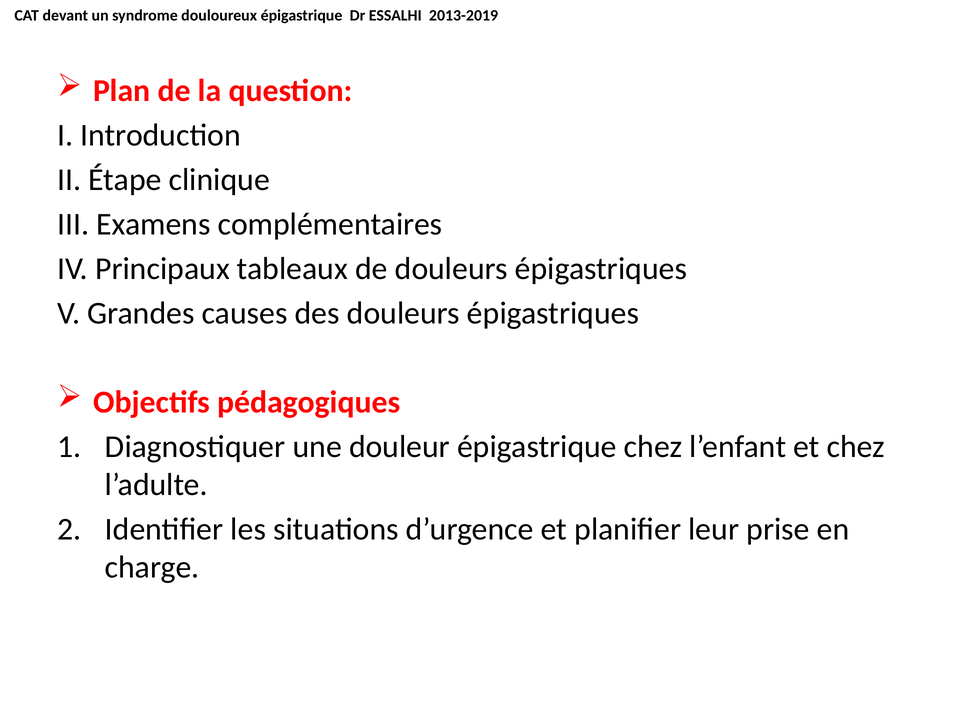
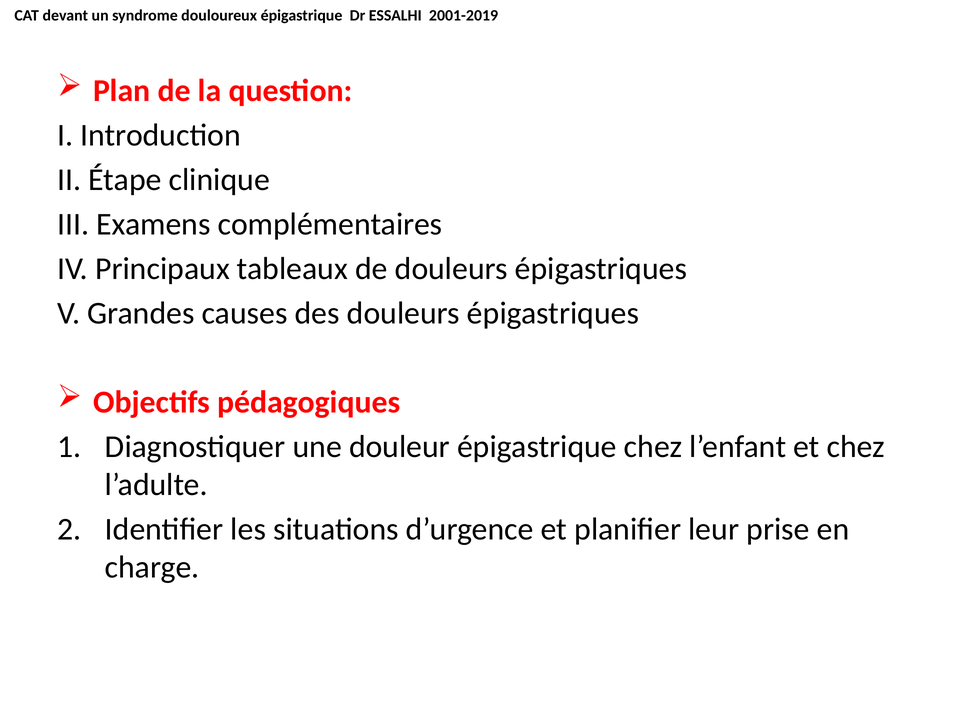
2013-2019: 2013-2019 -> 2001-2019 (464, 15)
